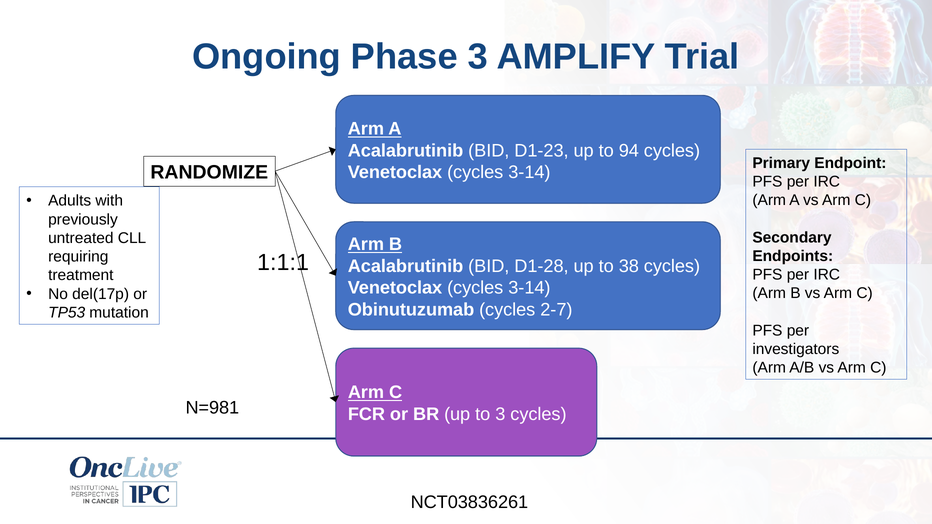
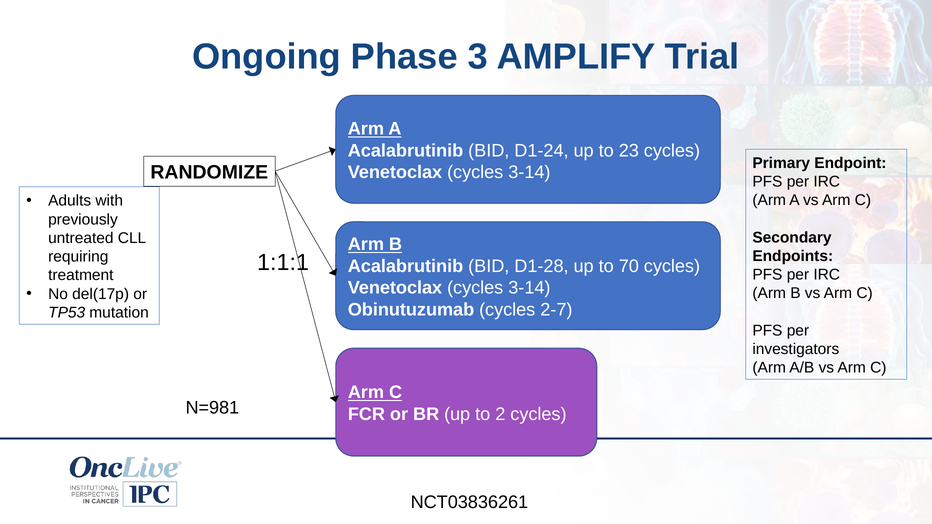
D1-23: D1-23 -> D1-24 (541, 151)
94: 94 -> 23 (629, 151)
38: 38 -> 70 (629, 266)
to 3: 3 -> 2 (500, 414)
